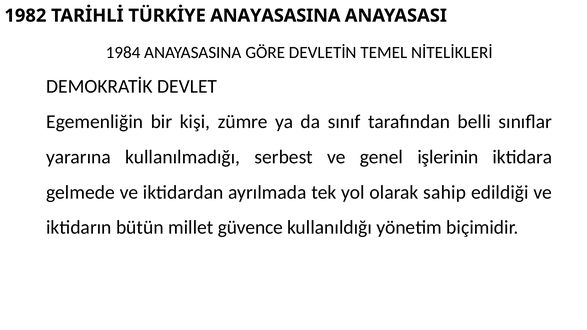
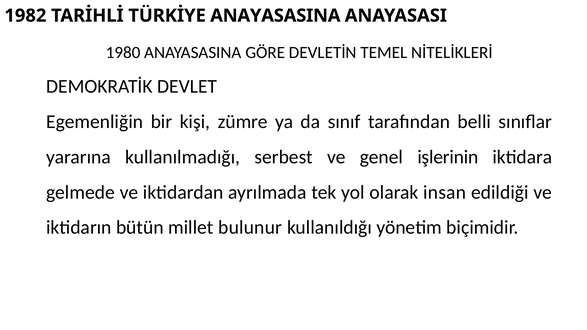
1984: 1984 -> 1980 (123, 53)
sahip: sahip -> insan (445, 192)
güvence: güvence -> bulunur (250, 228)
